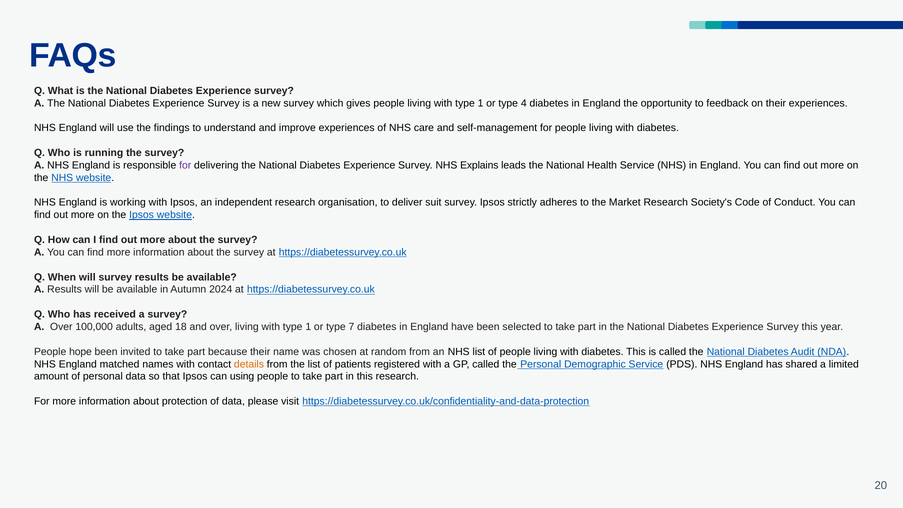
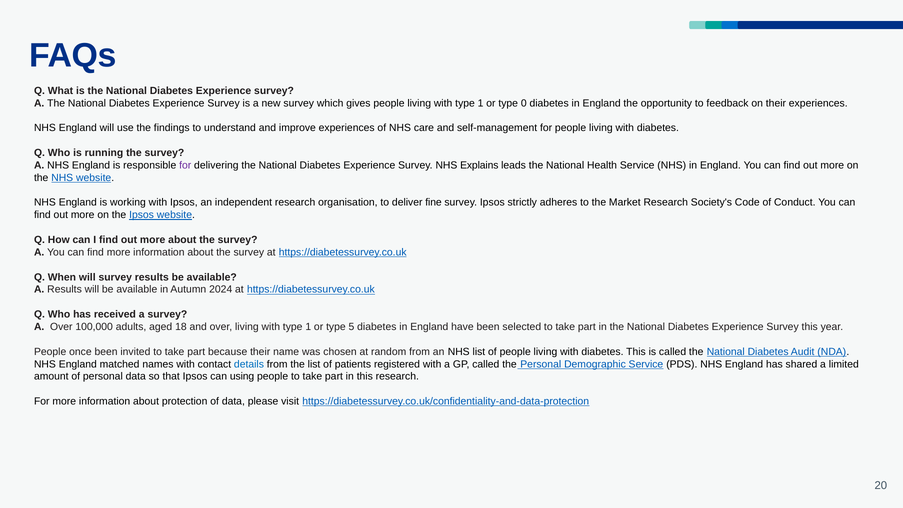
4: 4 -> 0 (524, 103)
suit: suit -> fine (433, 203)
7: 7 -> 5 (351, 327)
hope: hope -> once (80, 352)
details colour: orange -> blue (249, 364)
